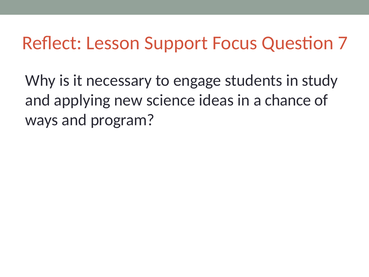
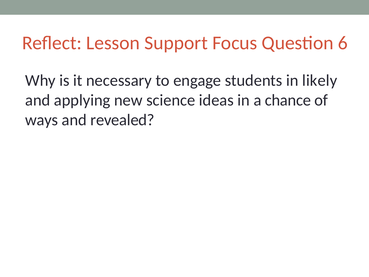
7: 7 -> 6 (343, 43)
study: study -> likely (320, 80)
program: program -> revealed (123, 120)
